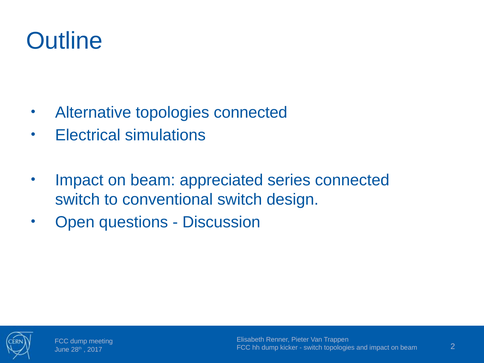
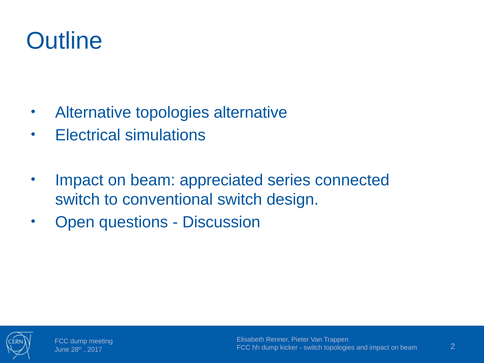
topologies connected: connected -> alternative (251, 113)
